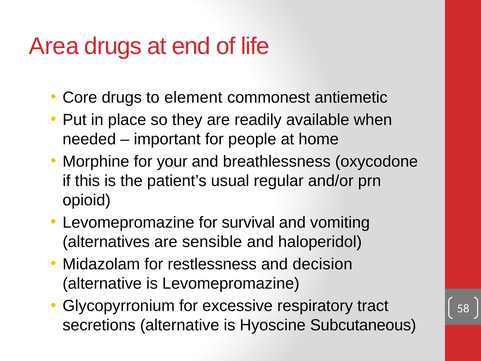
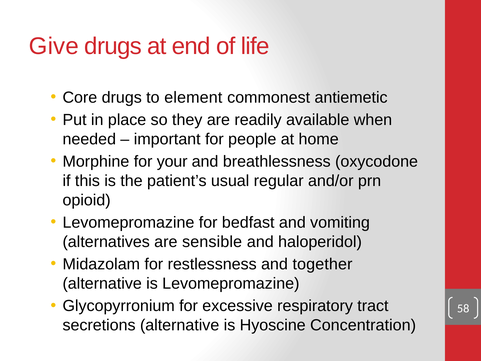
Area: Area -> Give (54, 46)
survival: survival -> bedfast (248, 222)
decision: decision -> together (322, 264)
Subcutaneous: Subcutaneous -> Concentration (363, 325)
